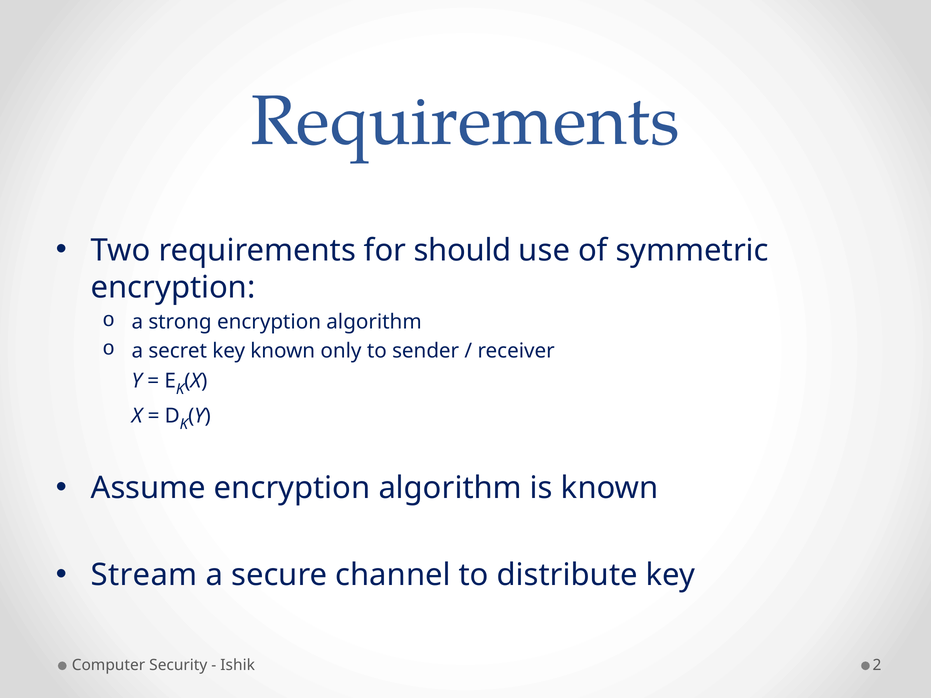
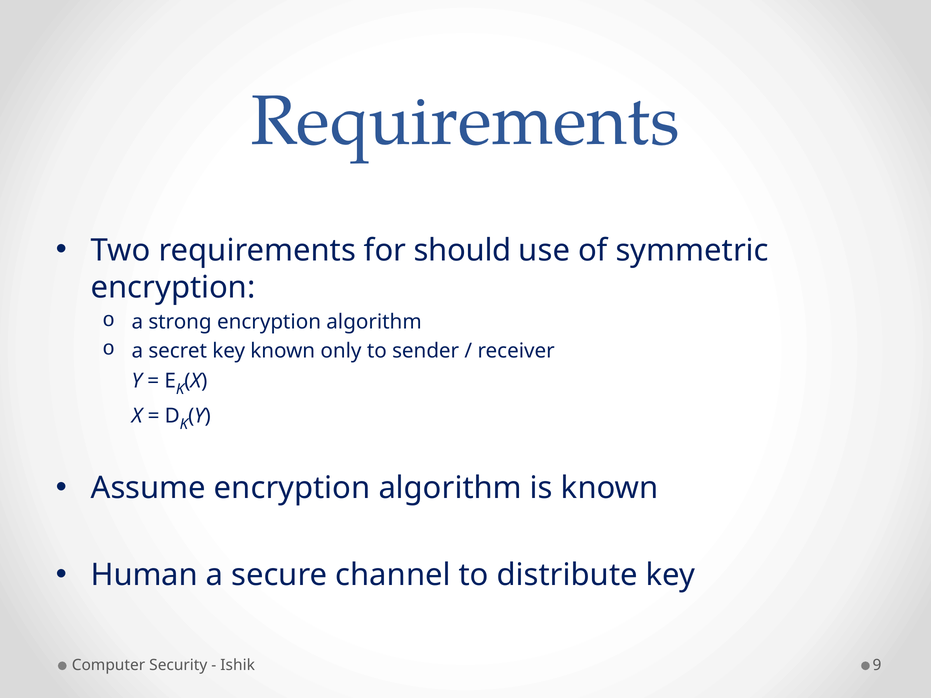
Stream: Stream -> Human (144, 575)
2: 2 -> 9 (877, 666)
